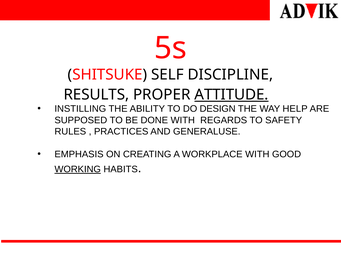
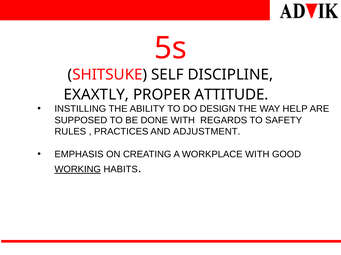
RESULTS: RESULTS -> EXAXTLY (96, 95)
ATTITUDE underline: present -> none (231, 95)
GENERALUSE: GENERALUSE -> ADJUSTMENT (207, 132)
